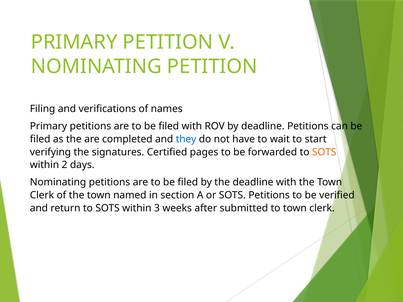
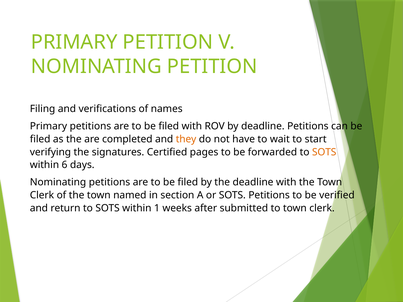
they colour: blue -> orange (186, 139)
2: 2 -> 6 (65, 165)
3: 3 -> 1 (157, 208)
